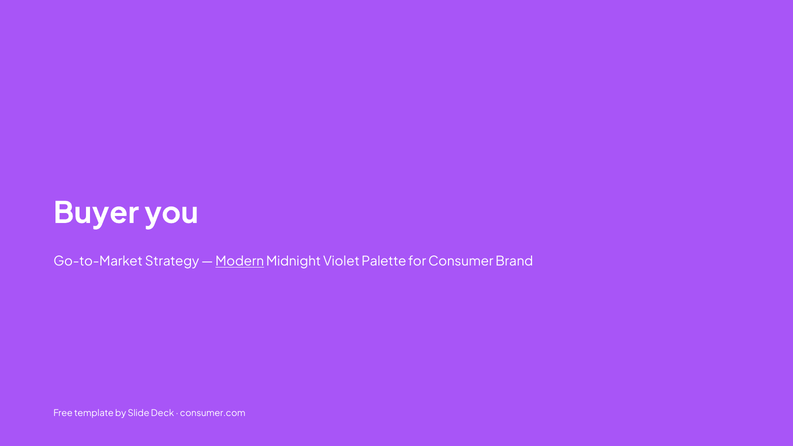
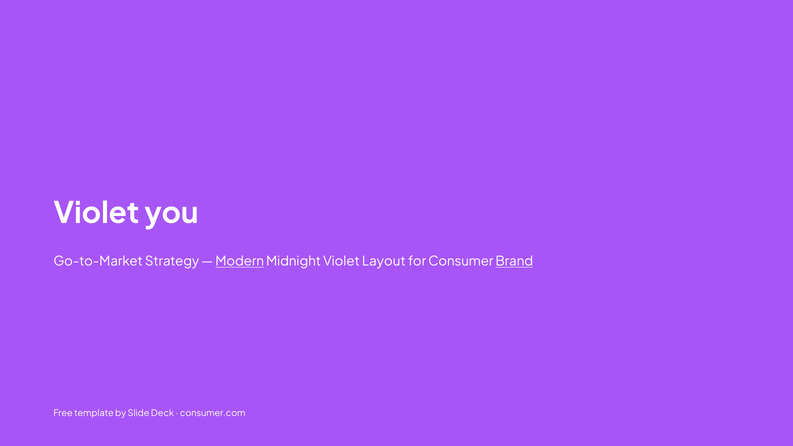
Buyer: Buyer -> Violet (96, 213)
Palette: Palette -> Layout (384, 262)
Brand underline: none -> present (514, 262)
